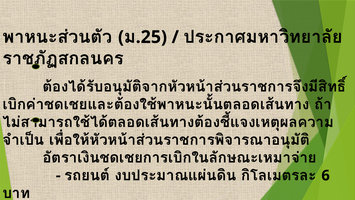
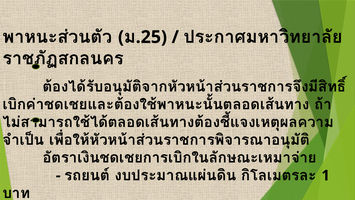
6: 6 -> 1 (326, 175)
